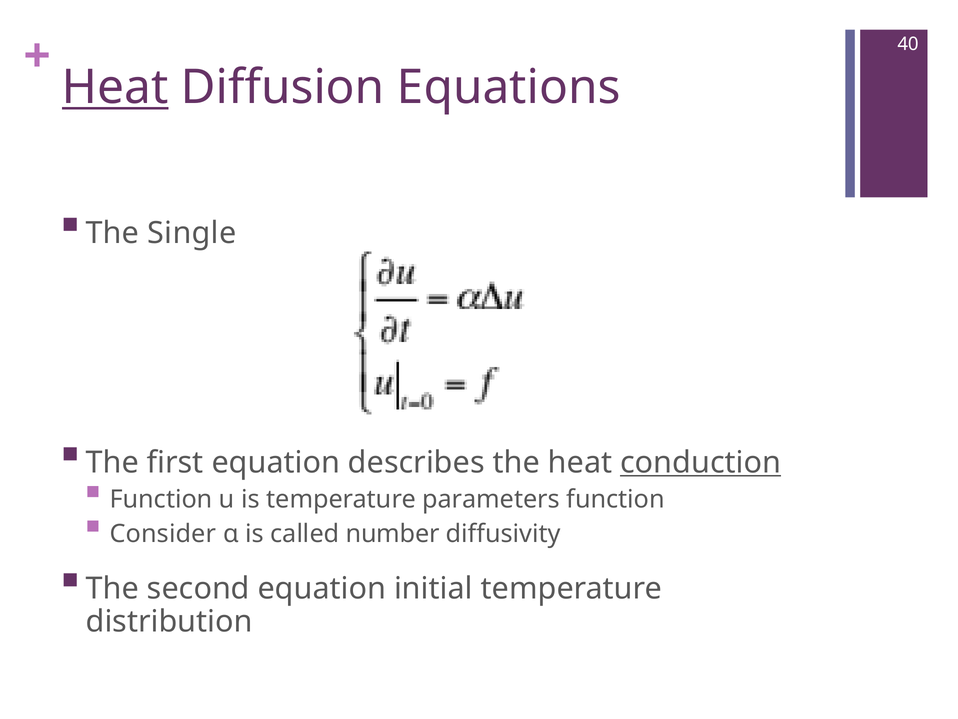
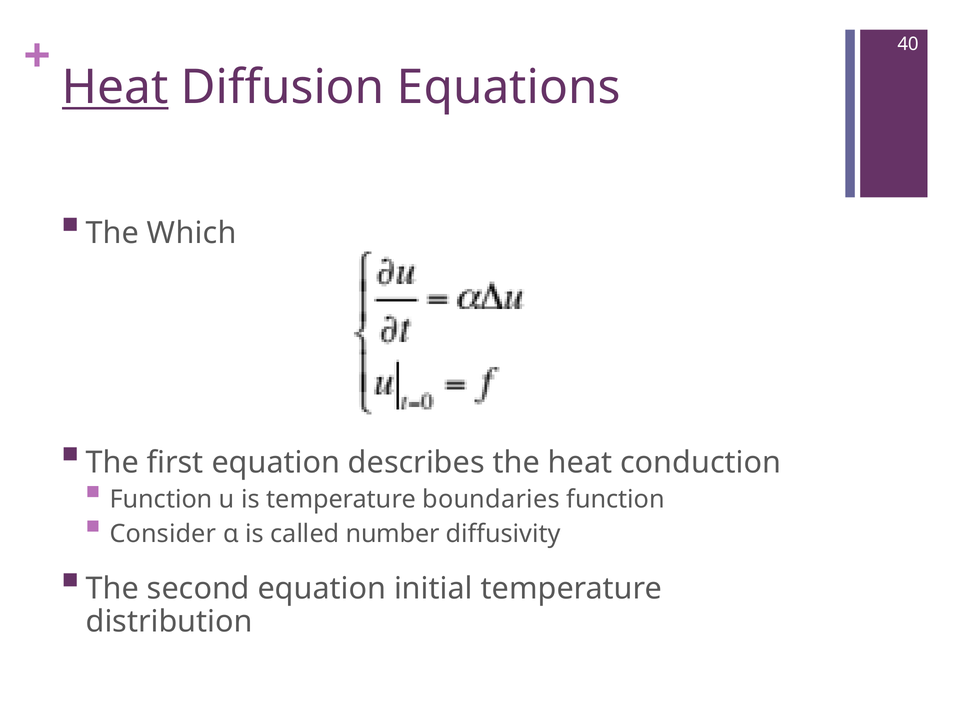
Single: Single -> Which (192, 233)
conduction underline: present -> none (701, 462)
parameters: parameters -> boundaries (491, 499)
